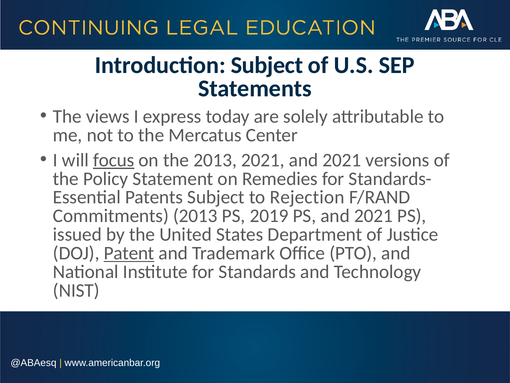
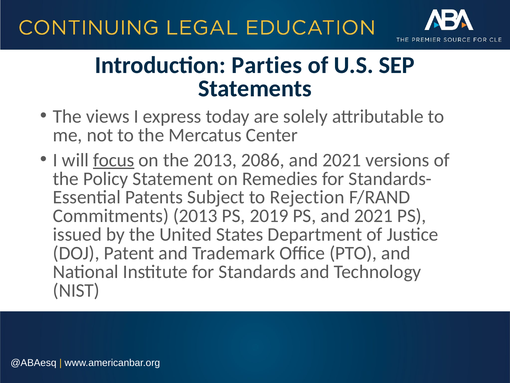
Introduction Subject: Subject -> Parties (267, 65)
2013 2021: 2021 -> 2086 (263, 160)
Patent underline: present -> none (129, 253)
